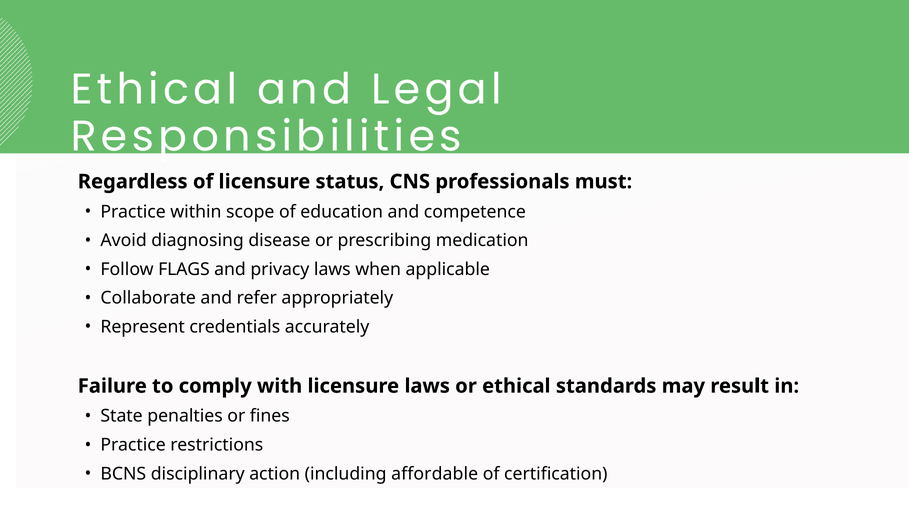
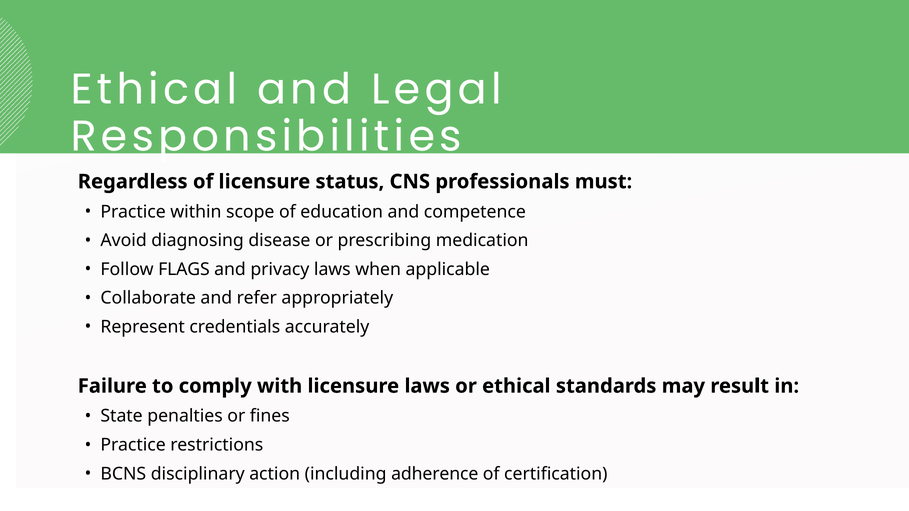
affordable: affordable -> adherence (435, 474)
